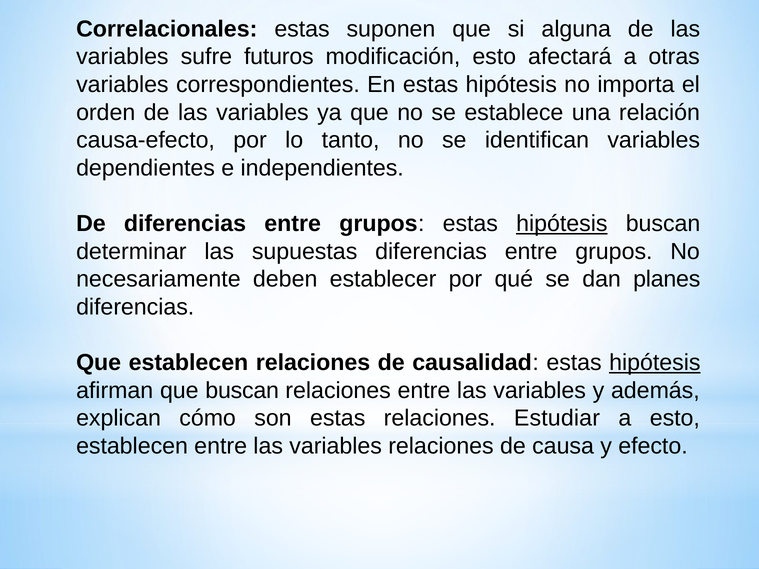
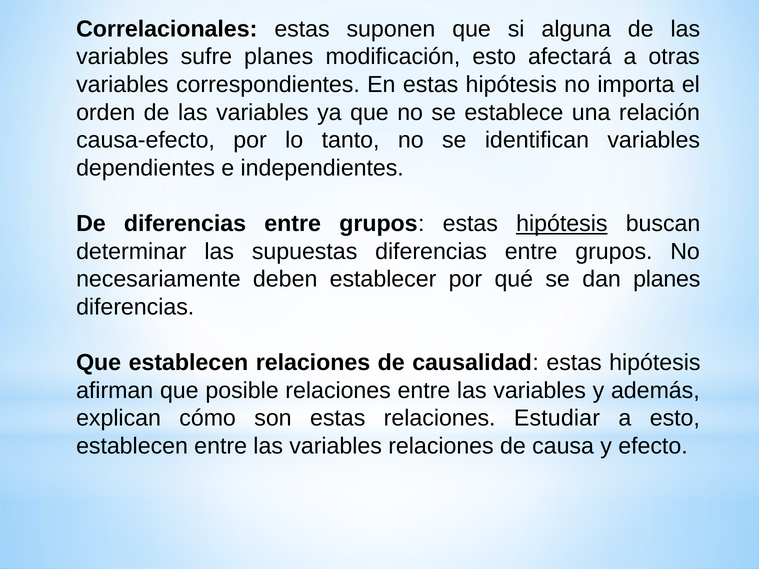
sufre futuros: futuros -> planes (279, 57)
hipótesis underline: present -> none (655, 363)
que buscan: buscan -> posible (242, 391)
